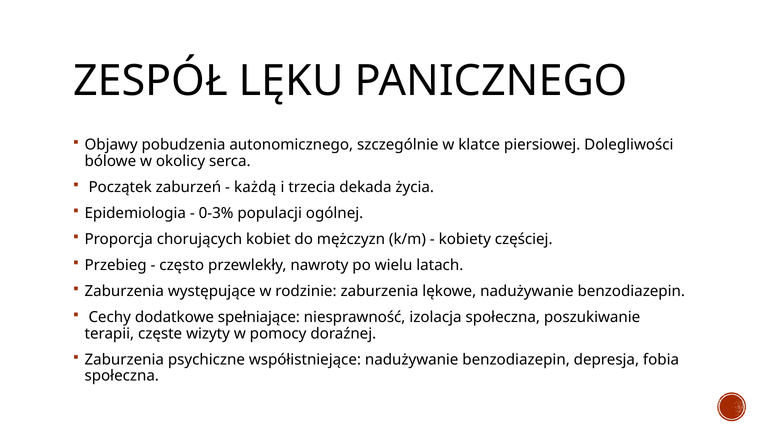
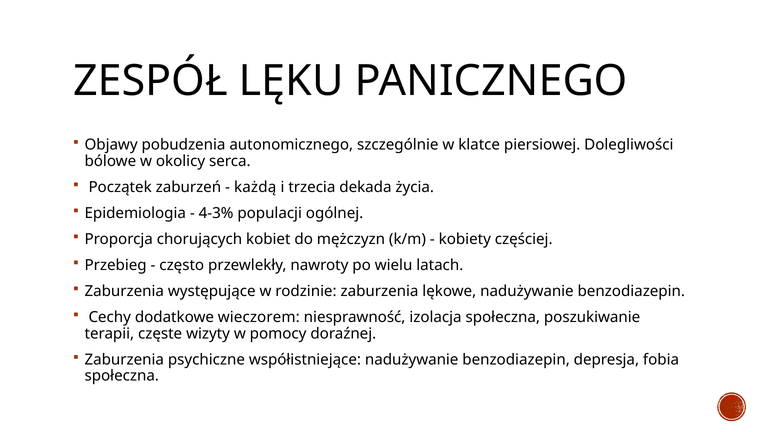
0-3%: 0-3% -> 4-3% (216, 213)
spełniające: spełniające -> wieczorem (259, 317)
